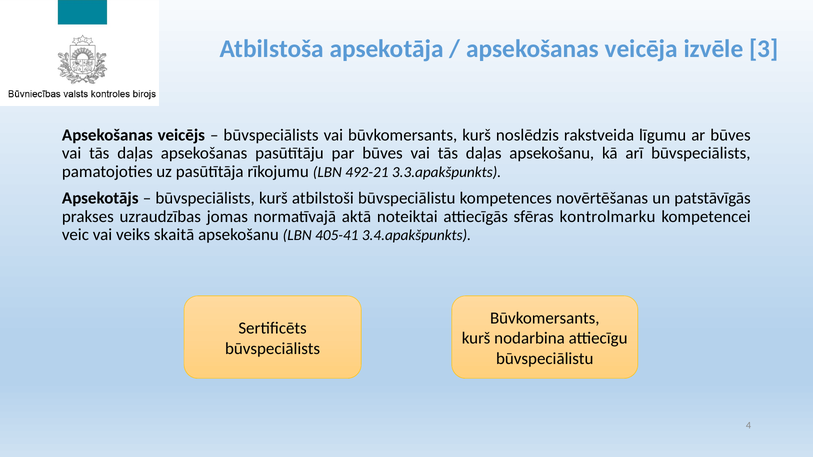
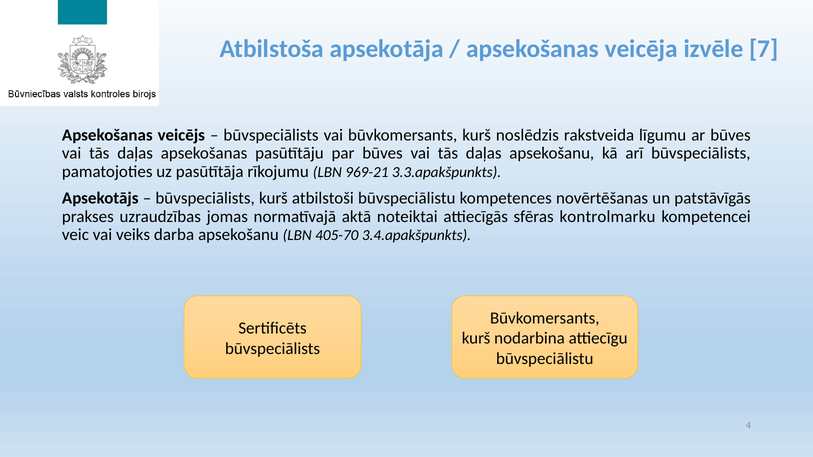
3: 3 -> 7 (764, 49)
492-21: 492-21 -> 969-21 (367, 172)
skaitā: skaitā -> darba (174, 235)
405-41: 405-41 -> 405-70 (337, 236)
